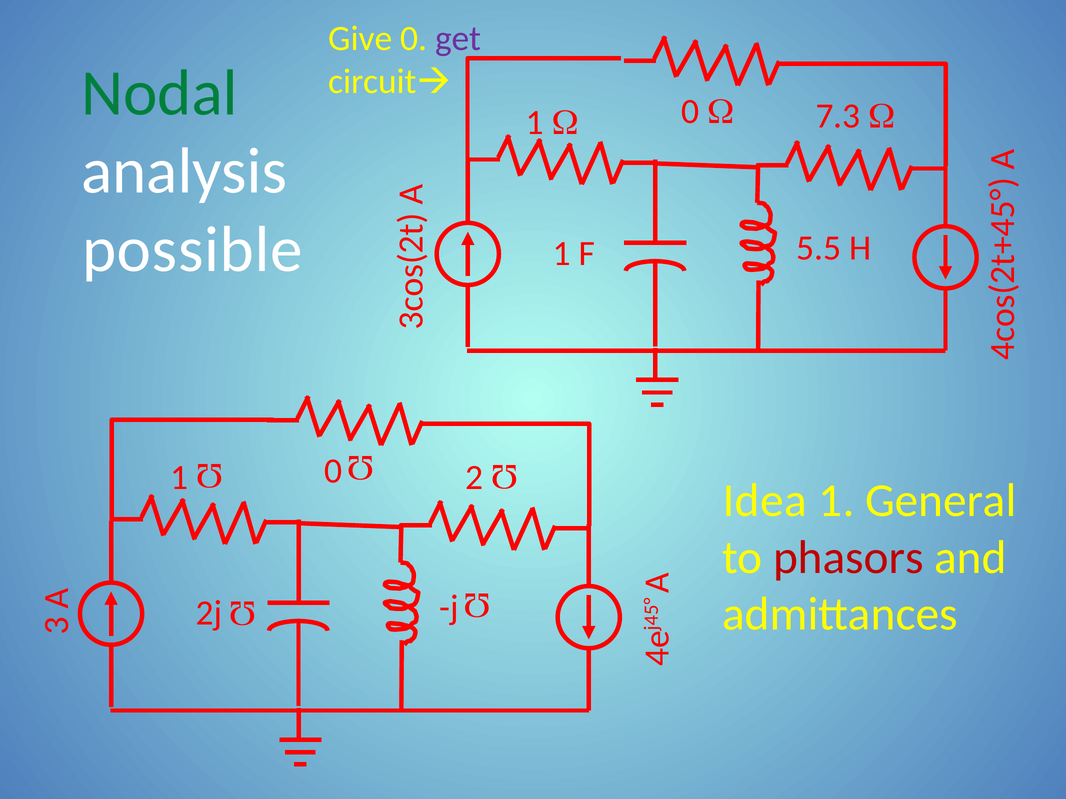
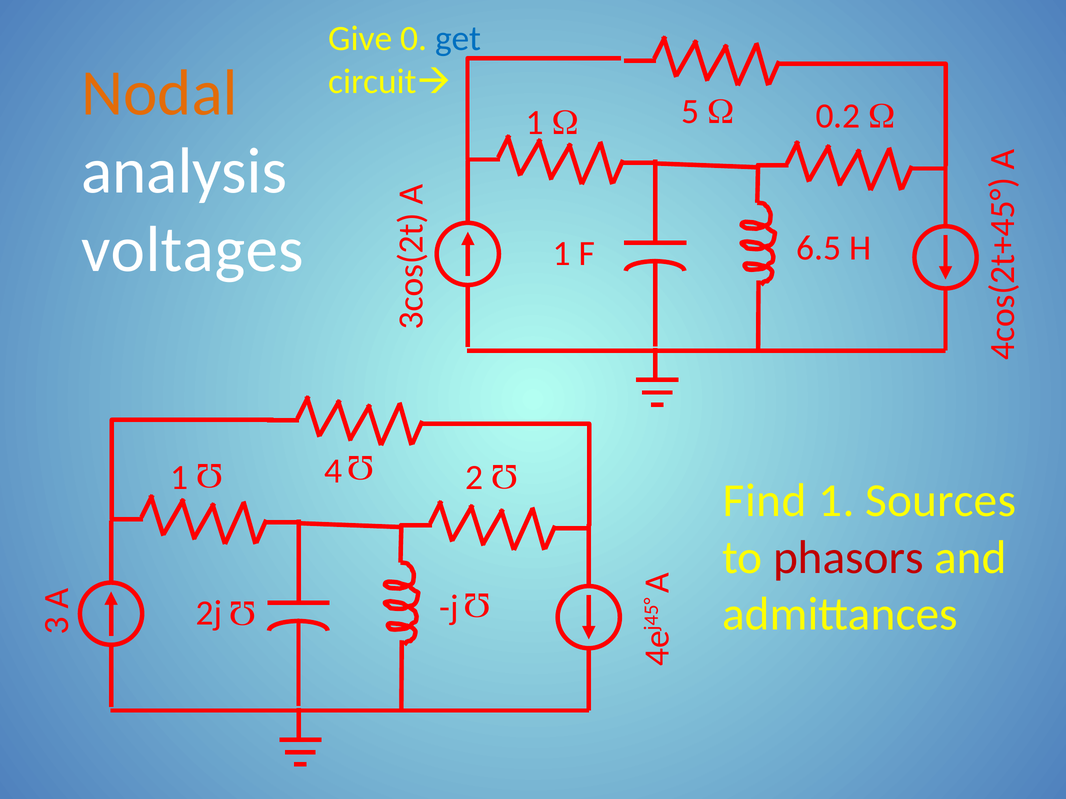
get colour: purple -> blue (458, 39)
Nodal colour: green -> orange (159, 93)
W 0: 0 -> 5 (690, 111)
7.3: 7.3 -> 0.2 (838, 116)
possible: possible -> voltages (192, 250)
5.5: 5.5 -> 6.5 (819, 248)
1 0: 0 -> 4 (333, 471)
Idea: Idea -> Find (765, 501)
General: General -> Sources (941, 501)
